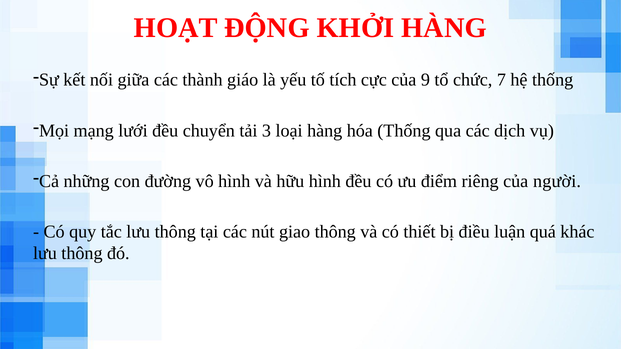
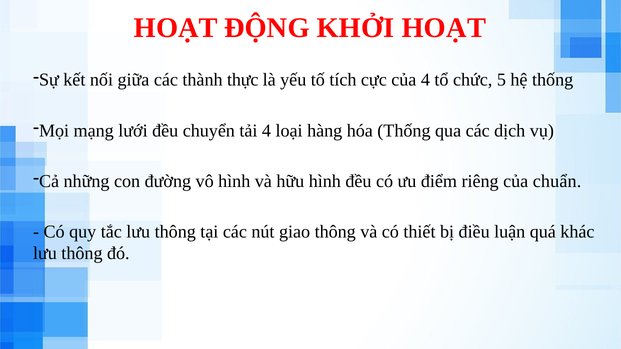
KHỞI HÀNG: HÀNG -> HOẠT (444, 28)
giáo: giáo -> thực (243, 80)
của 9: 9 -> 4 (425, 80)
7: 7 -> 5 (501, 80)
tải 3: 3 -> 4 (267, 131)
người: người -> chuẩn (557, 181)
